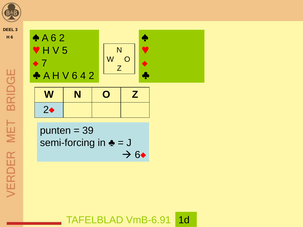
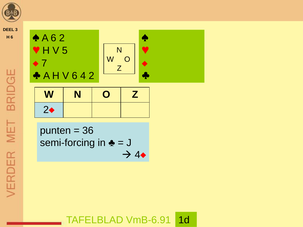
39: 39 -> 36 (88, 131)
6: 6 -> 4 (138, 155)
